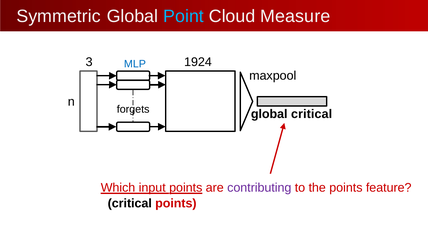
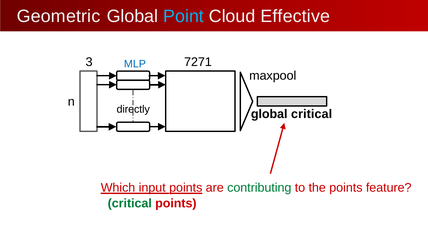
Symmetric: Symmetric -> Geometric (59, 16)
Measure: Measure -> Effective (295, 16)
1924: 1924 -> 7271 (198, 62)
forgets: forgets -> directly (133, 109)
contributing colour: purple -> green (259, 188)
critical colour: black -> green (130, 203)
